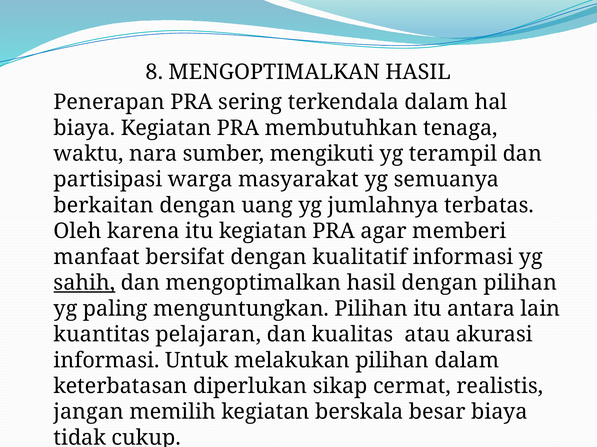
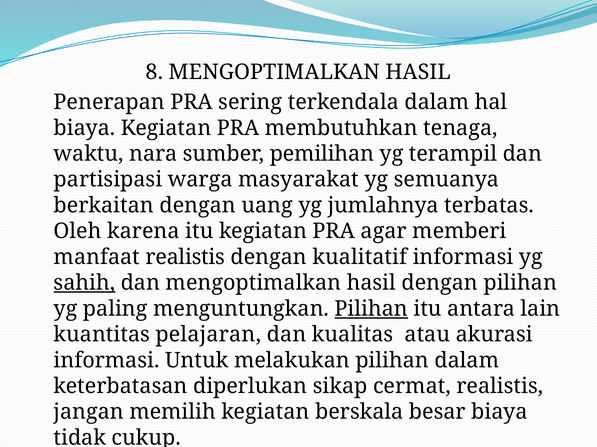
mengikuti: mengikuti -> pemilihan (322, 154)
manfaat bersifat: bersifat -> realistis (185, 257)
Pilihan underline: none -> present (371, 309)
